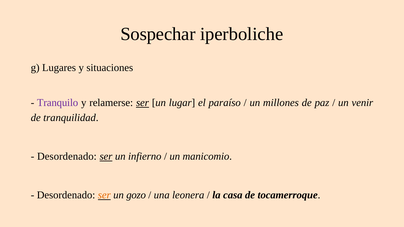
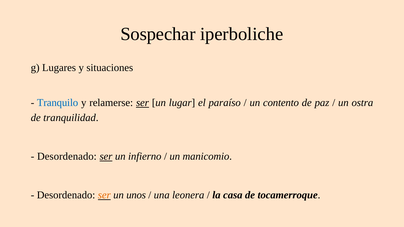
Tranquilo colour: purple -> blue (58, 103)
millones: millones -> contento (281, 103)
venir: venir -> ostra (362, 103)
gozo: gozo -> unos (136, 195)
